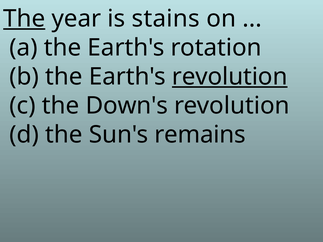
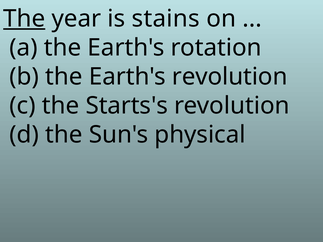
revolution underline: present -> none (230, 77)
Down's: Down's -> Starts's (127, 106)
remains: remains -> physical (200, 135)
